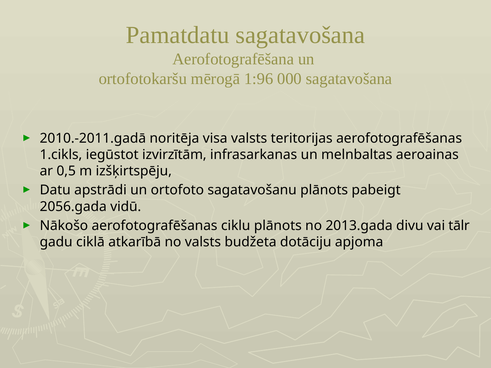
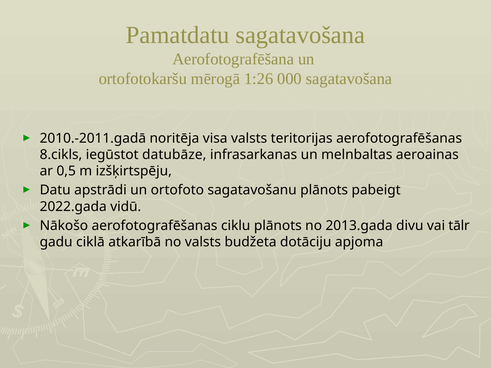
1:96: 1:96 -> 1:26 (259, 79)
1.cikls: 1.cikls -> 8.cikls (61, 155)
izvirzītām: izvirzītām -> datubāze (174, 155)
2056.gada: 2056.gada -> 2022.gada (73, 207)
